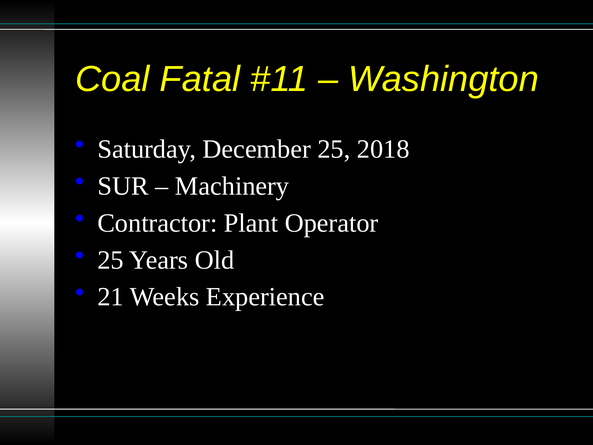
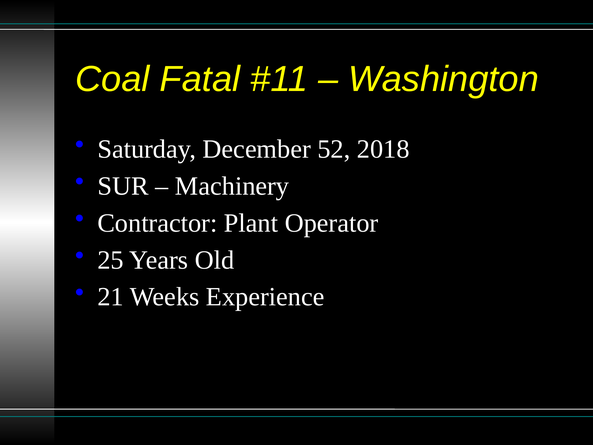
December 25: 25 -> 52 (334, 149)
